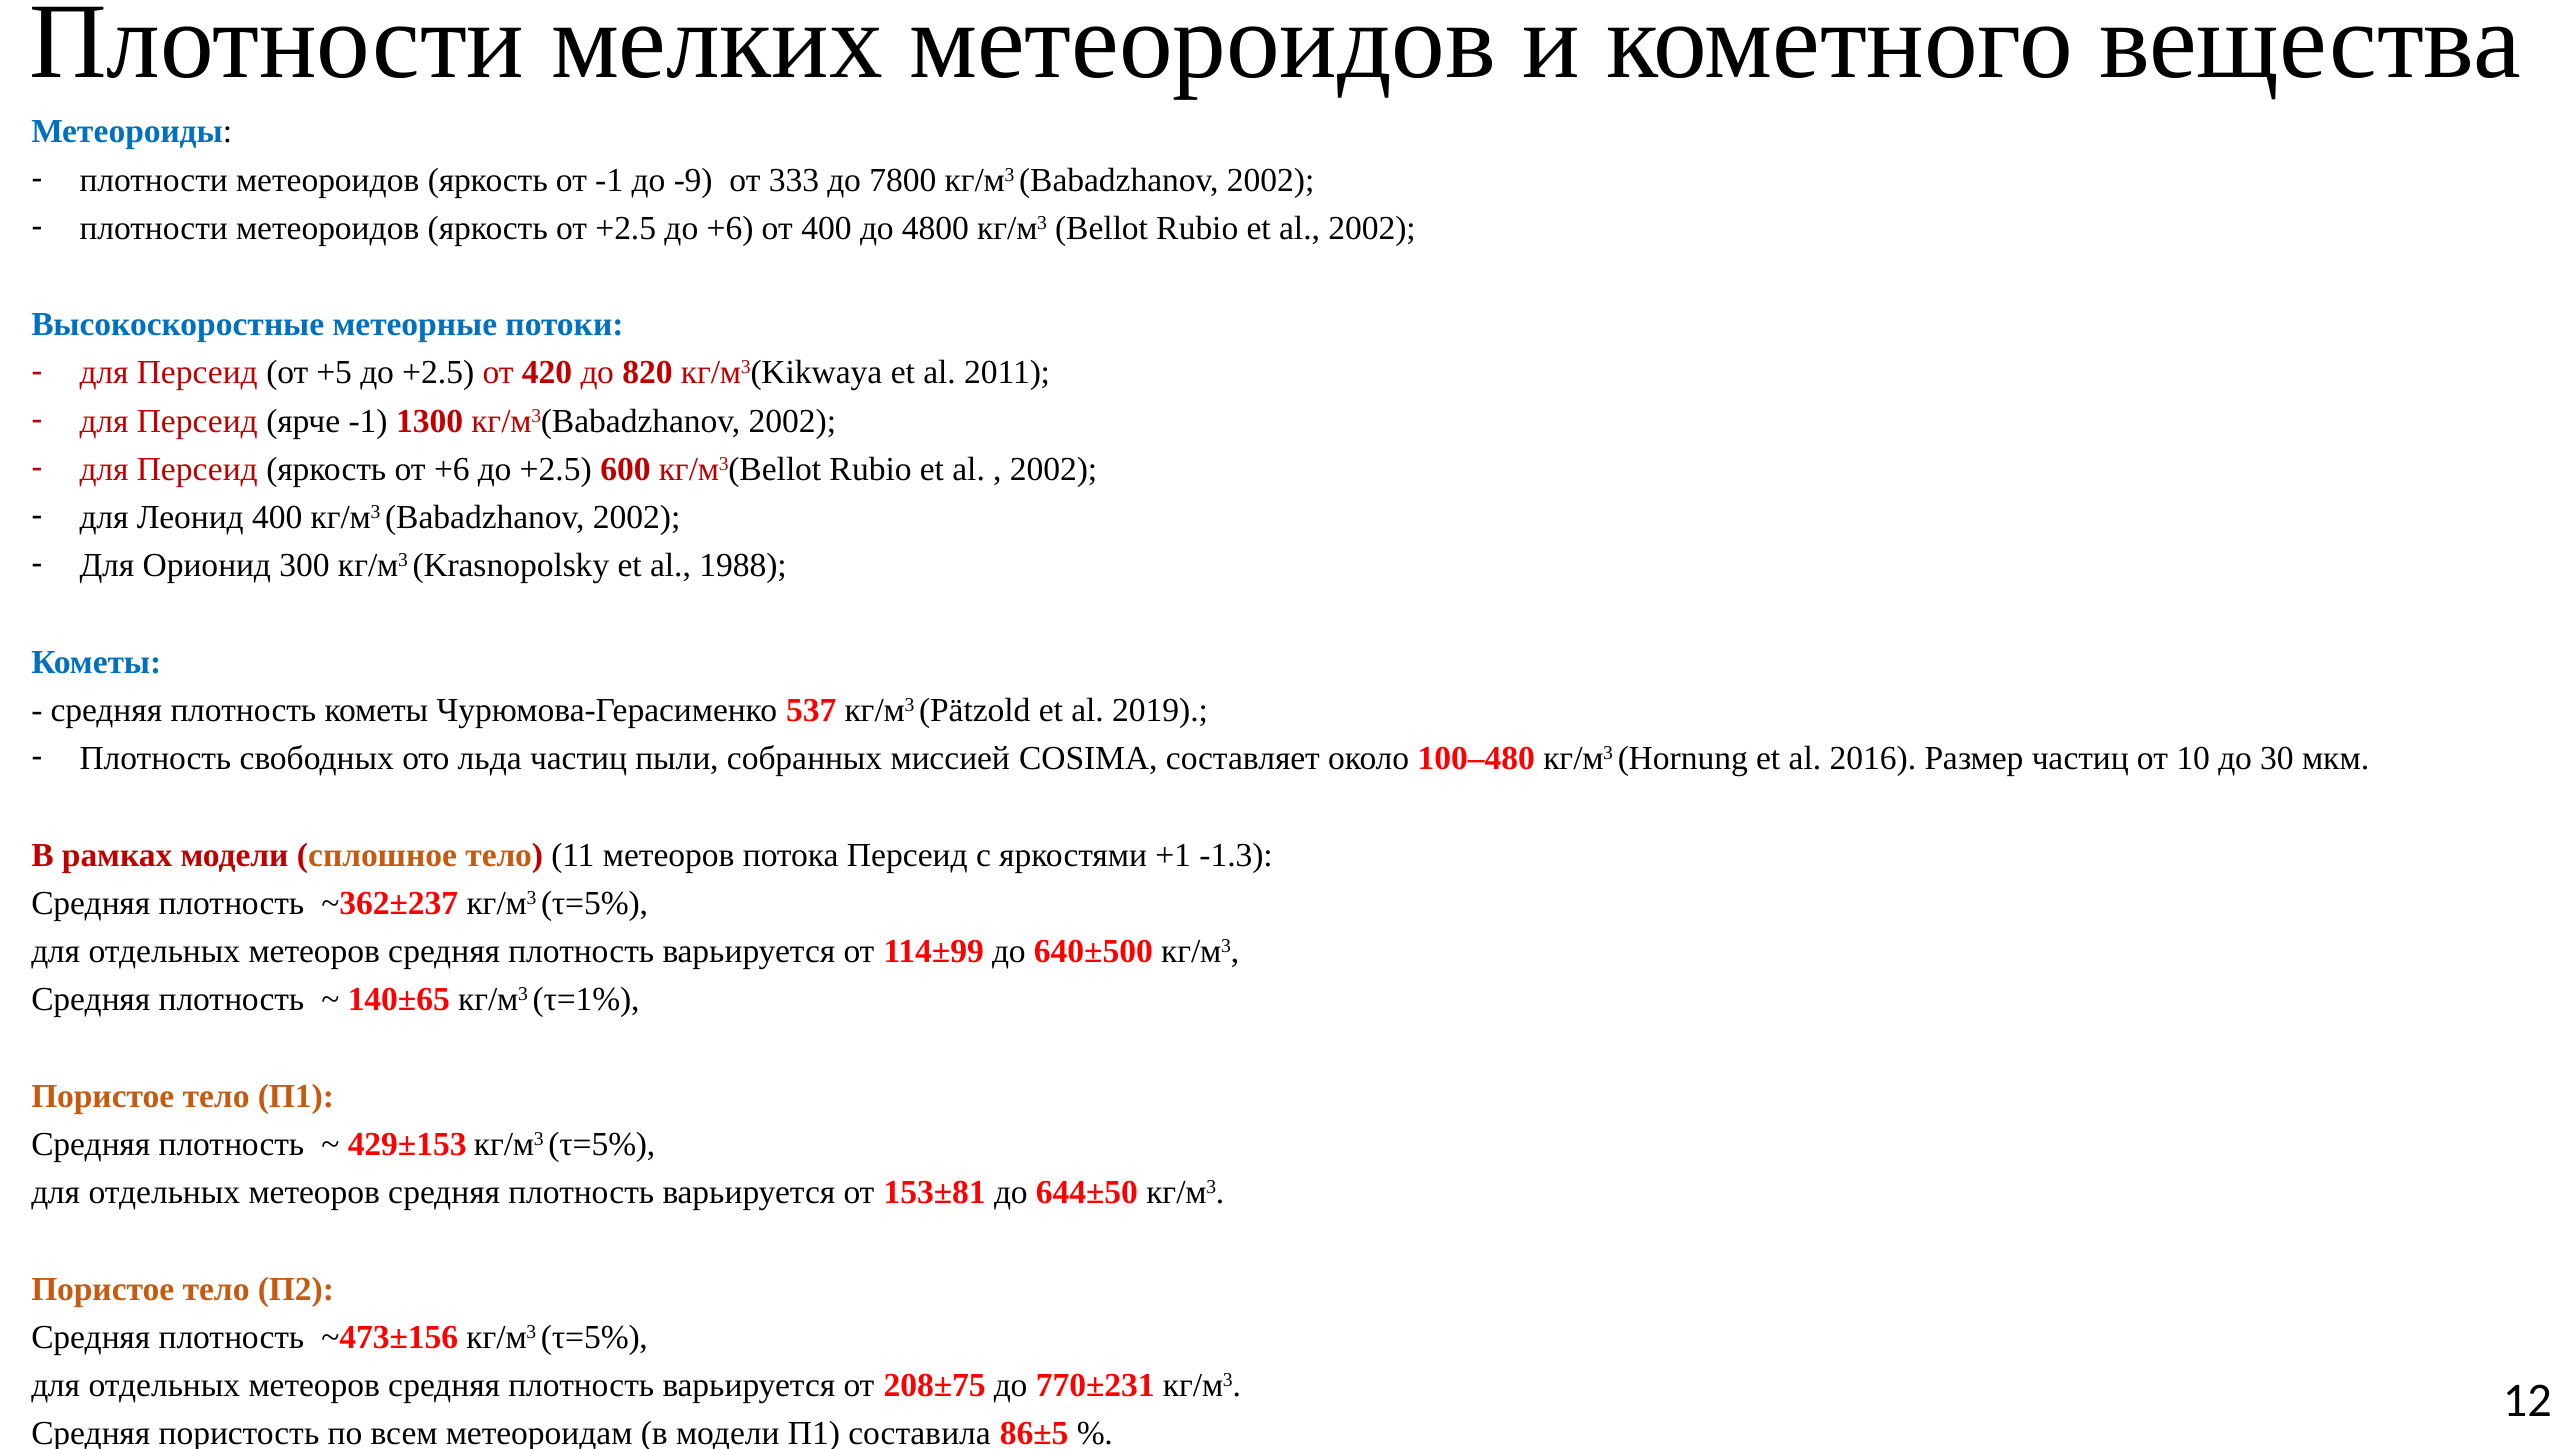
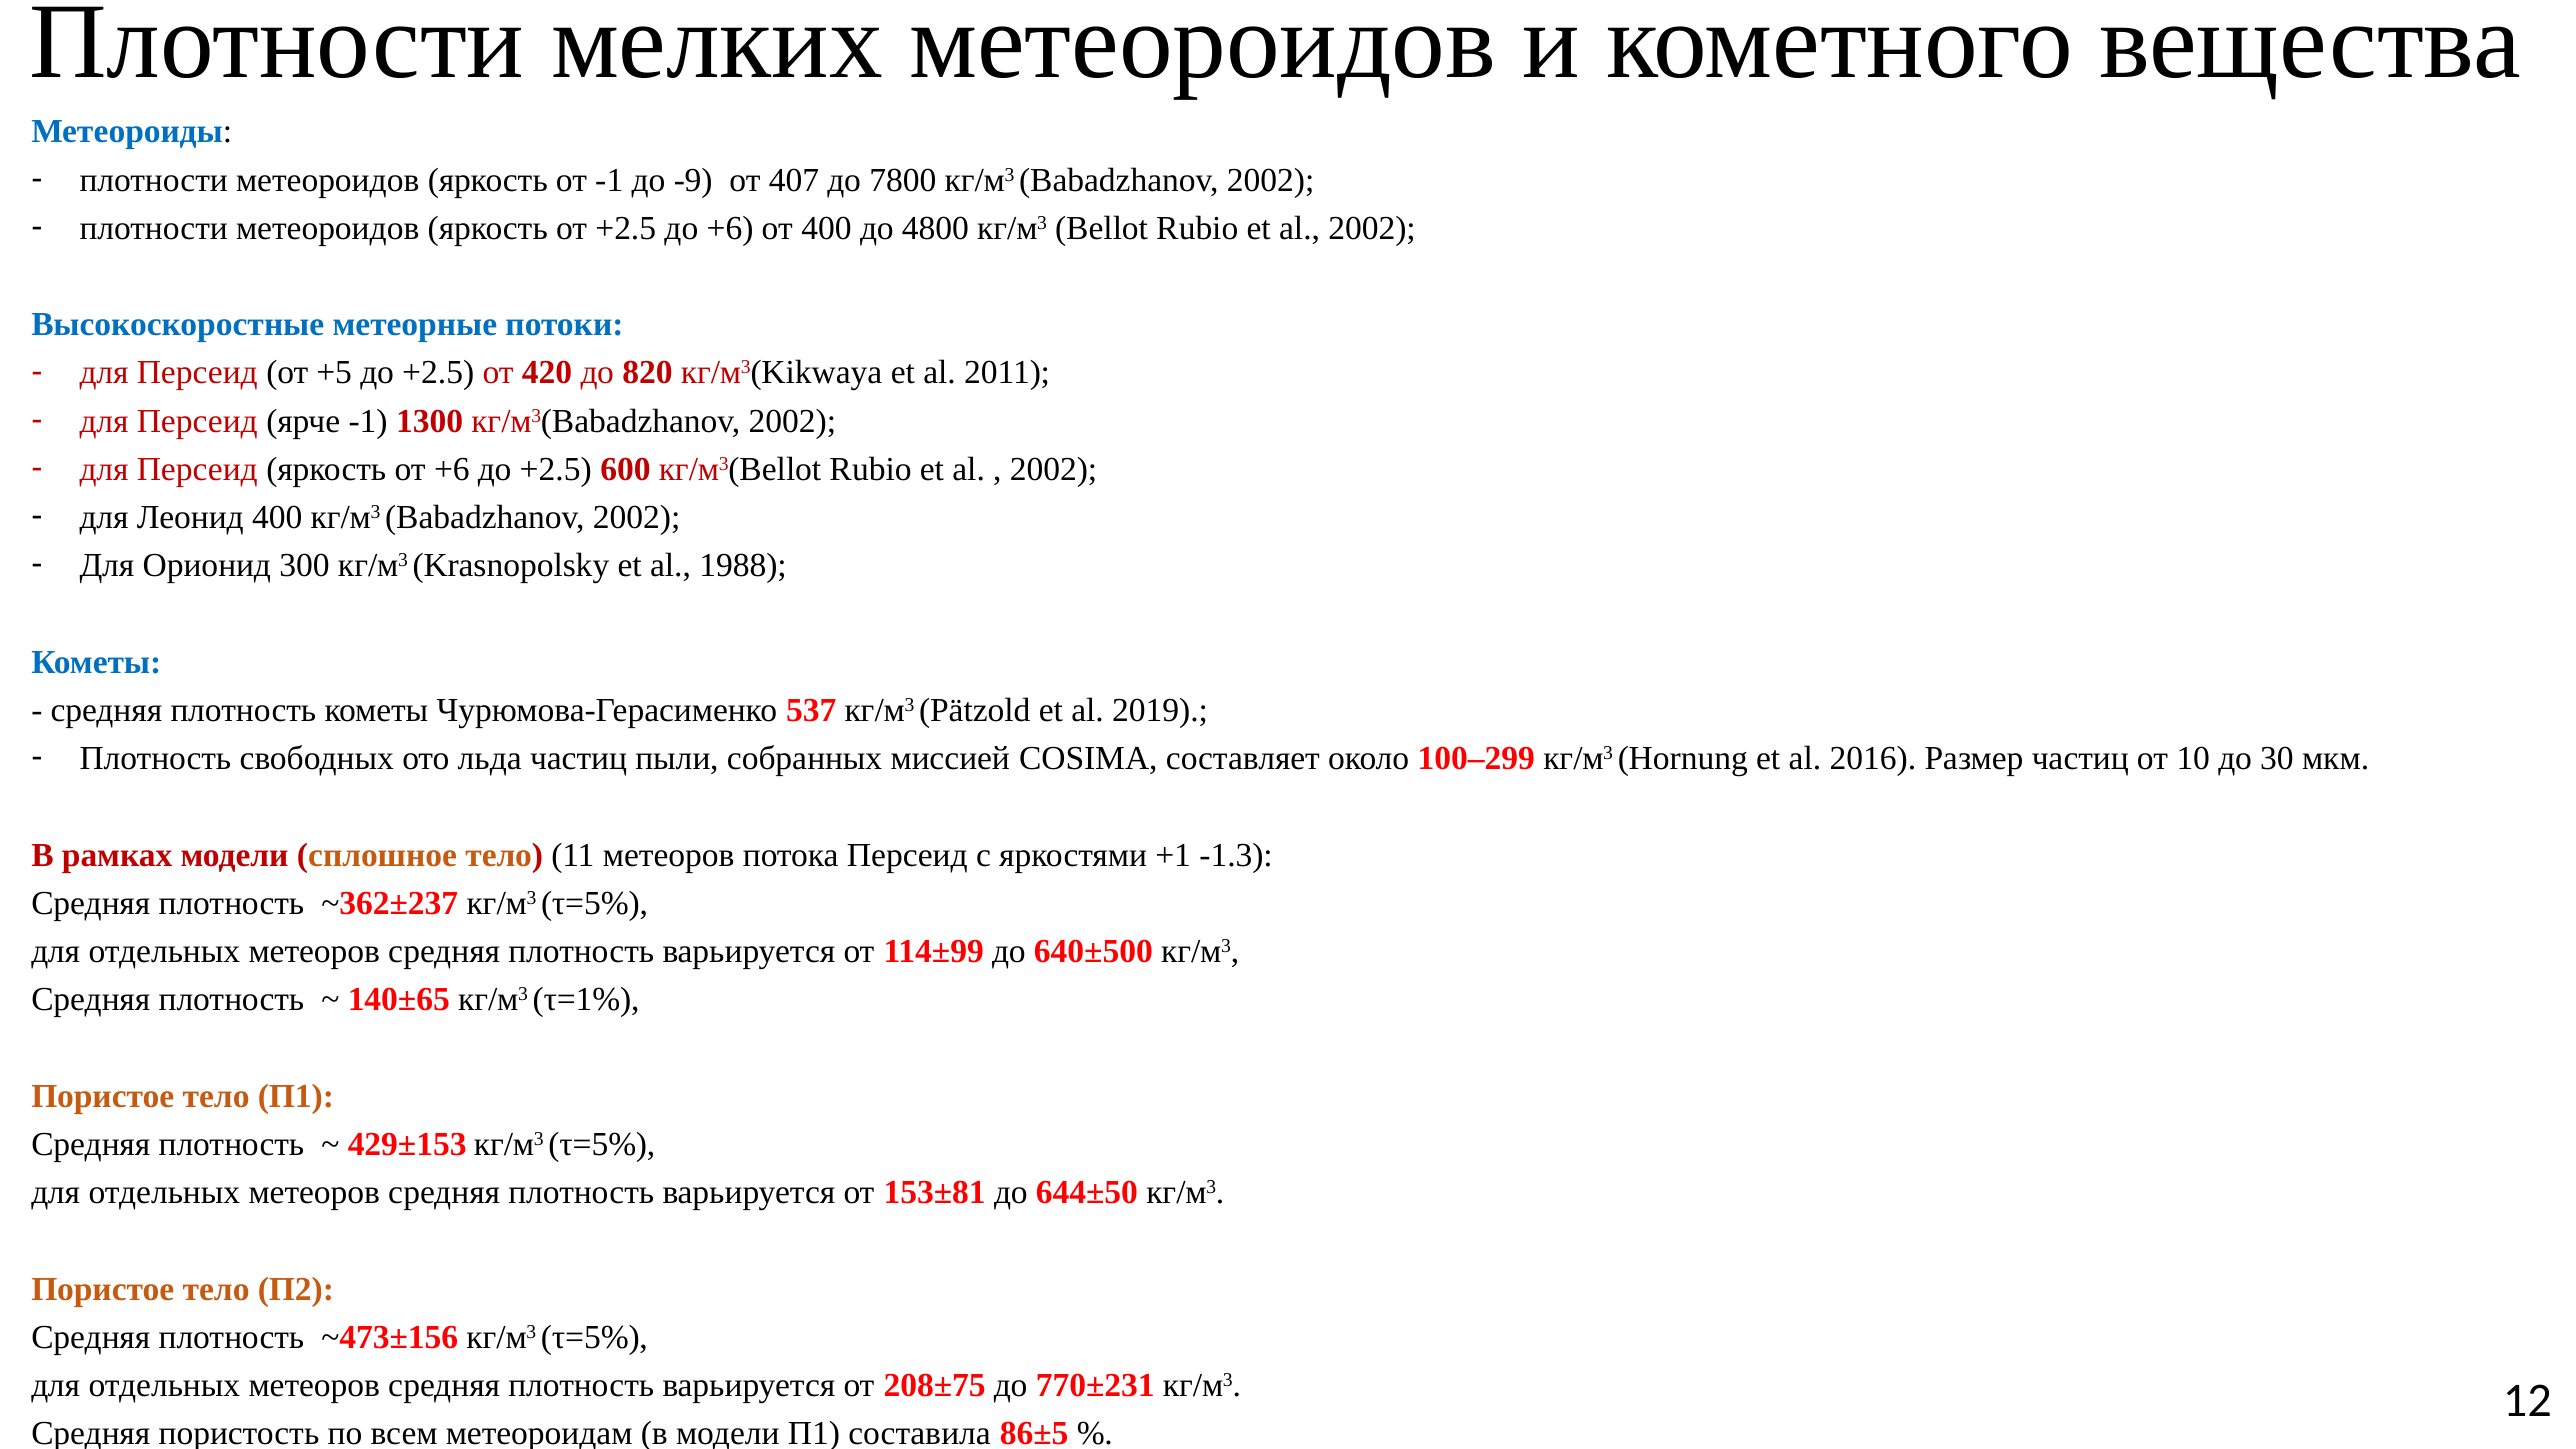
333: 333 -> 407 (794, 180)
100–480: 100–480 -> 100–299 (1476, 759)
